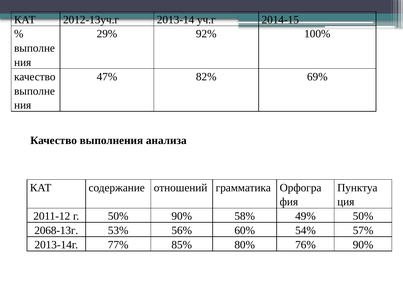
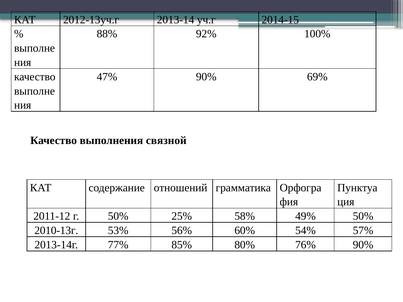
29%: 29% -> 88% (107, 34)
47% 82%: 82% -> 90% (206, 77)
анализа: анализа -> связной (166, 141)
50% 90%: 90% -> 25% (182, 216)
2068-13г: 2068-13г -> 2010-13г (56, 231)
